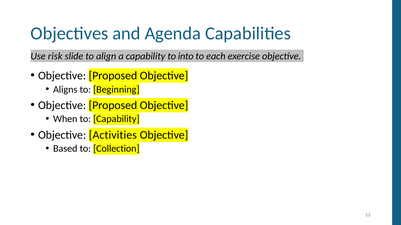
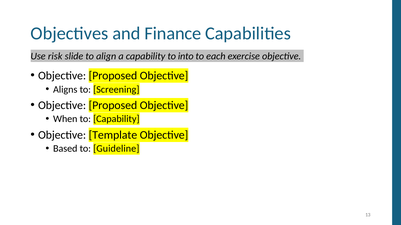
Agenda: Agenda -> Finance (173, 34)
Beginning: Beginning -> Screening (116, 90)
Activities: Activities -> Template (113, 135)
Collection: Collection -> Guideline (116, 149)
